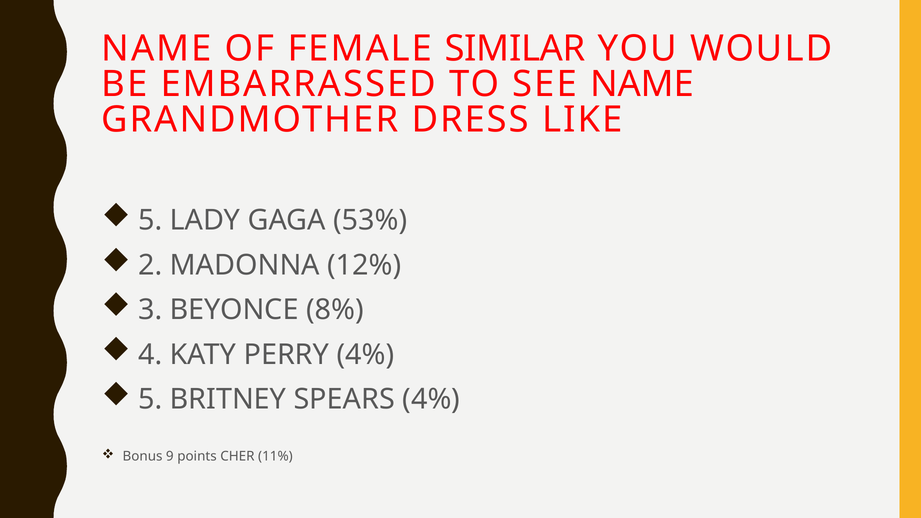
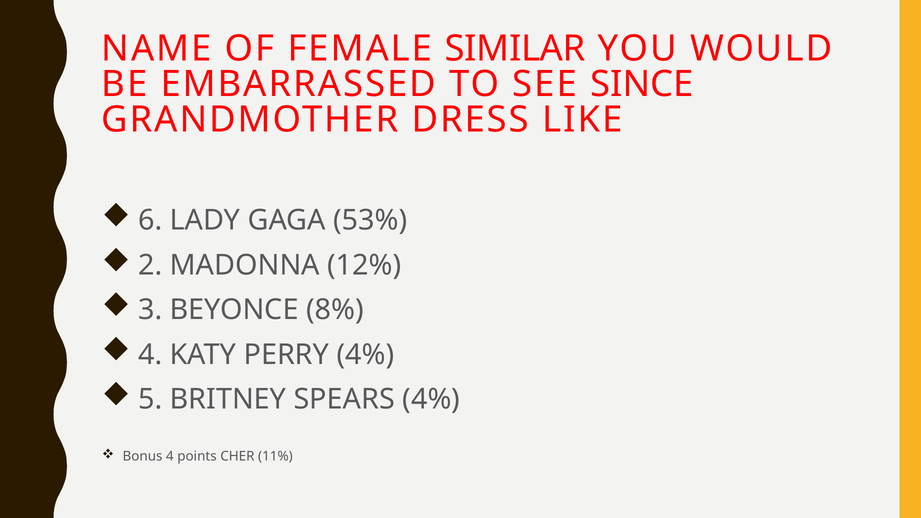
SEE NAME: NAME -> SINCE (642, 84)
5: 5 -> 6 (150, 221)
Bonus 9: 9 -> 4 (170, 456)
